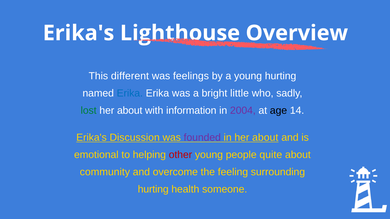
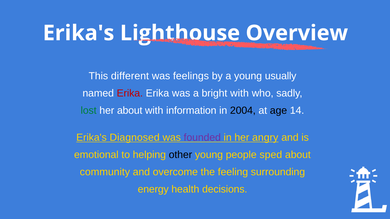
young hurting: hurting -> usually (281, 76)
Erika colour: blue -> red (130, 93)
bright little: little -> with (240, 93)
2004 colour: purple -> black (243, 111)
Discussion: Discussion -> Diagnosed (135, 138)
in her about: about -> angry (265, 138)
other colour: red -> black (180, 155)
quite: quite -> sped (271, 155)
hurting: hurting -> energy (153, 190)
someone: someone -> decisions (225, 190)
